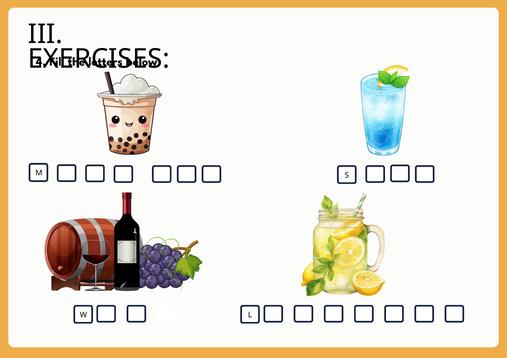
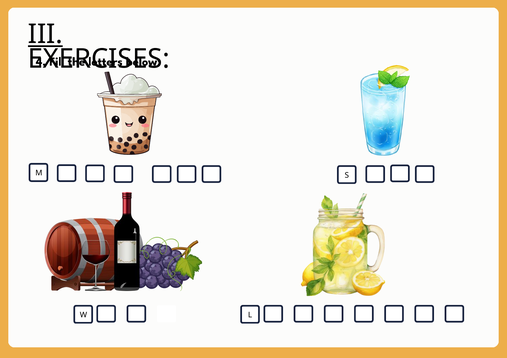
III underline: none -> present (45, 34)
